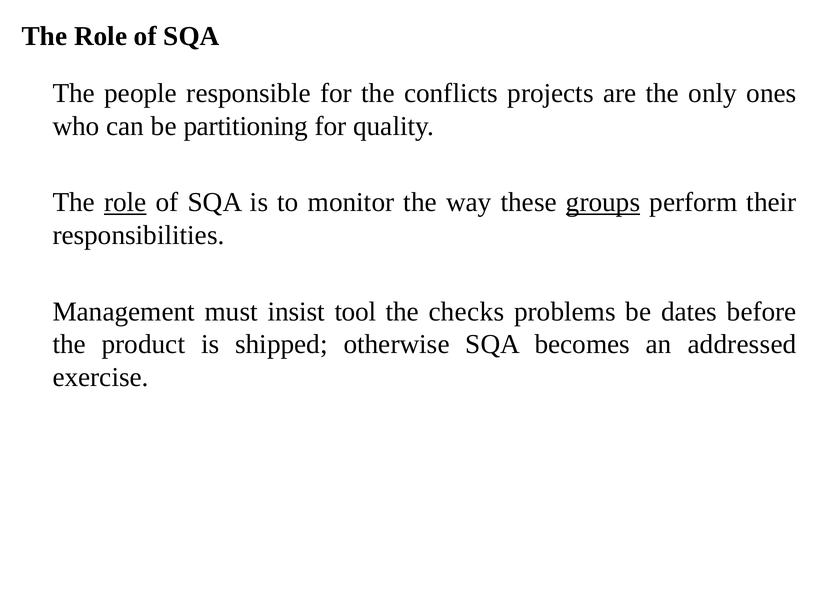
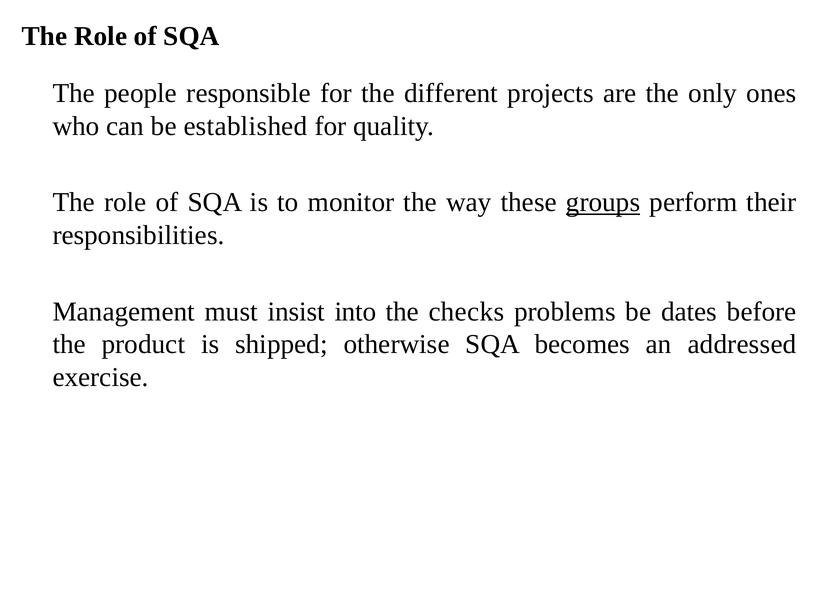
conflicts: conflicts -> different (451, 93)
partitioning: partitioning -> established (245, 126)
role underline: present -> none (125, 203)
tool: tool -> into (355, 312)
